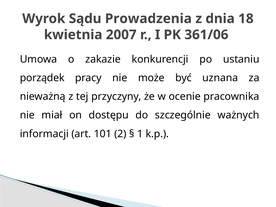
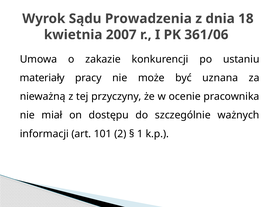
porządek: porządek -> materiały (42, 78)
